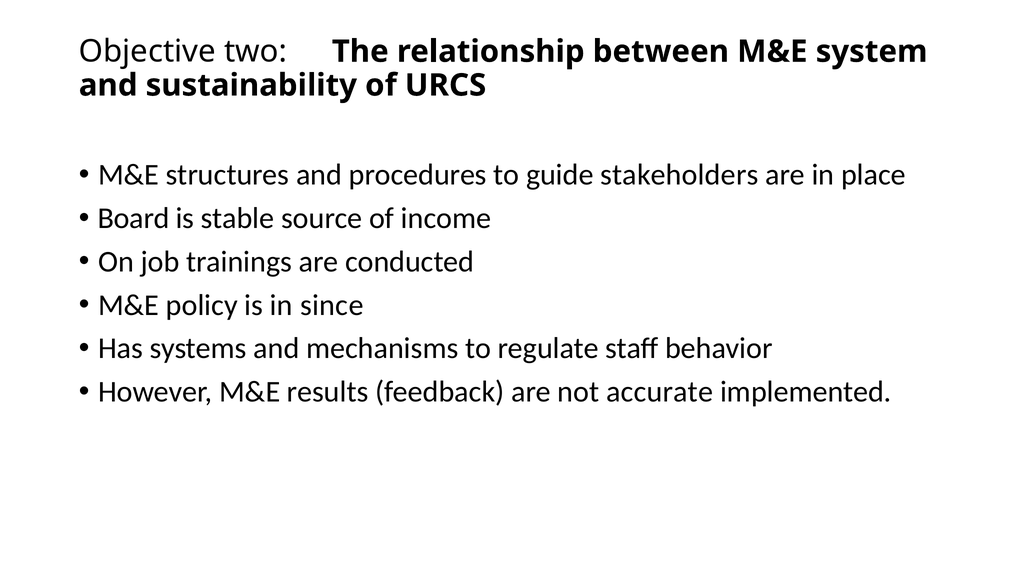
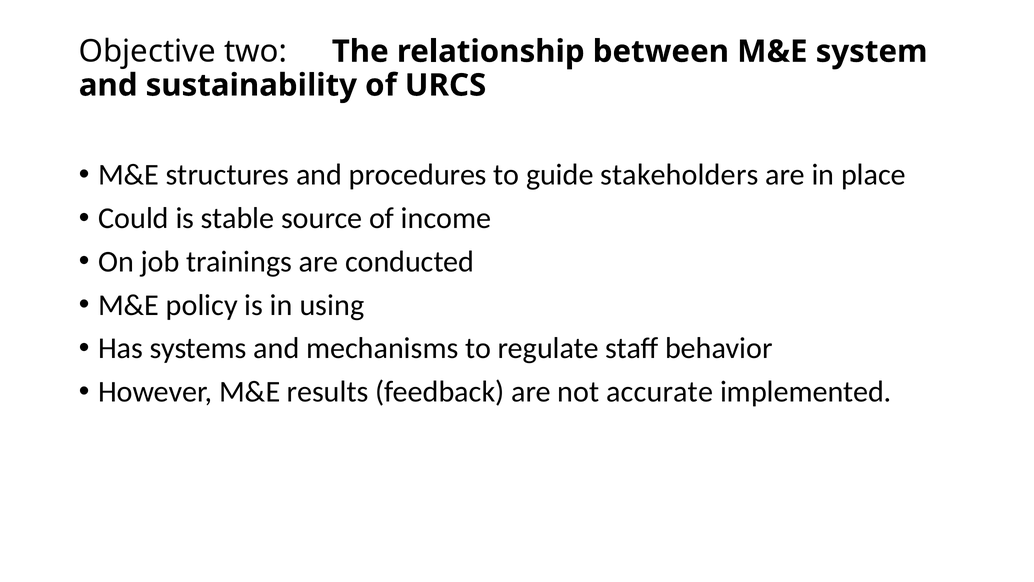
Board: Board -> Could (133, 218)
since: since -> using (332, 305)
